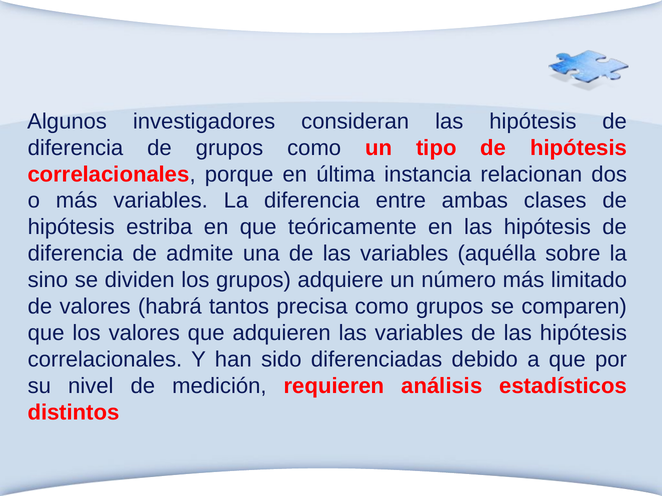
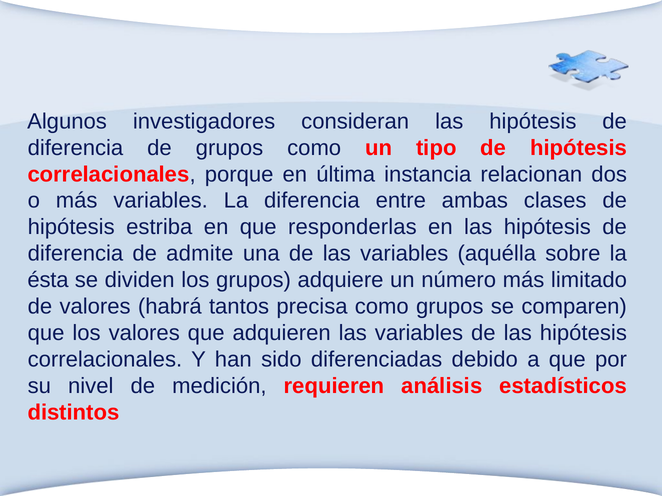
teóricamente: teóricamente -> responderlas (352, 227)
sino: sino -> ésta (48, 280)
